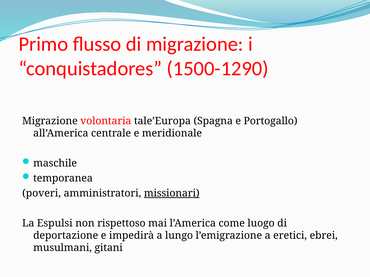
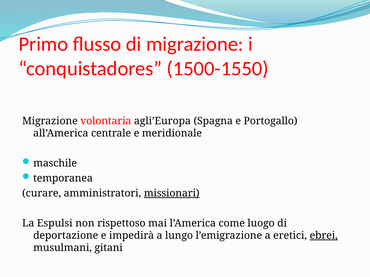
1500-1290: 1500-1290 -> 1500-1550 (218, 69)
tale’Europa: tale’Europa -> agli’Europa (162, 121)
poveri: poveri -> curare (42, 194)
ebrei underline: none -> present (324, 236)
